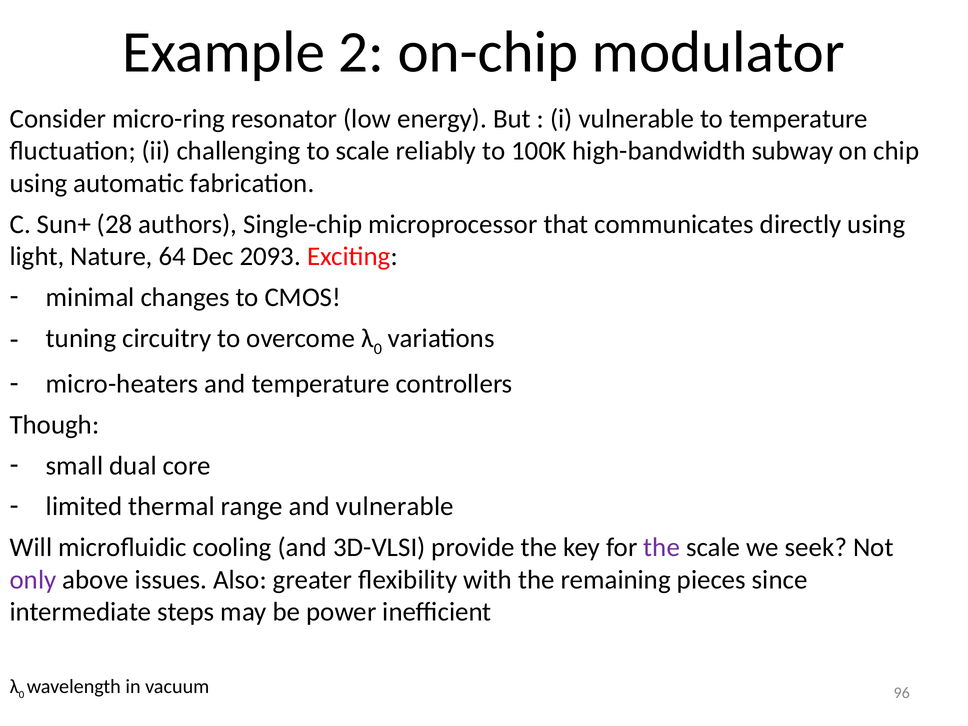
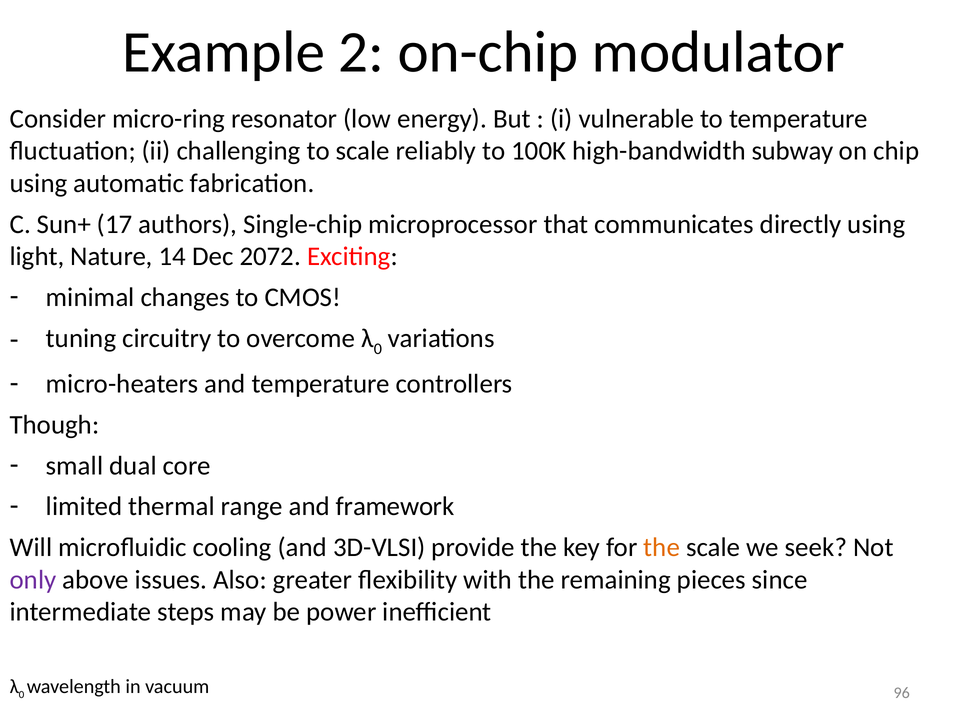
28: 28 -> 17 (115, 224)
64: 64 -> 14 (172, 256)
2093: 2093 -> 2072 (270, 256)
and vulnerable: vulnerable -> framework (395, 507)
the colour: purple -> orange (662, 547)
